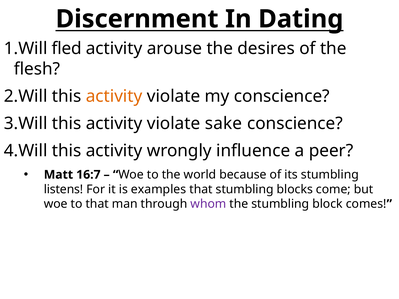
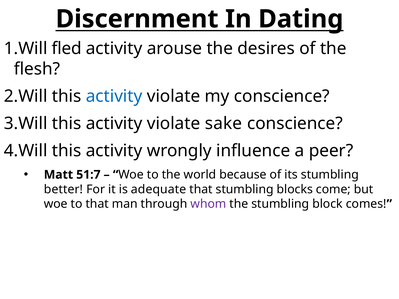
activity colour: orange -> blue (114, 96)
16:7: 16:7 -> 51:7 (88, 175)
listens: listens -> better (63, 189)
examples: examples -> adequate (159, 189)
